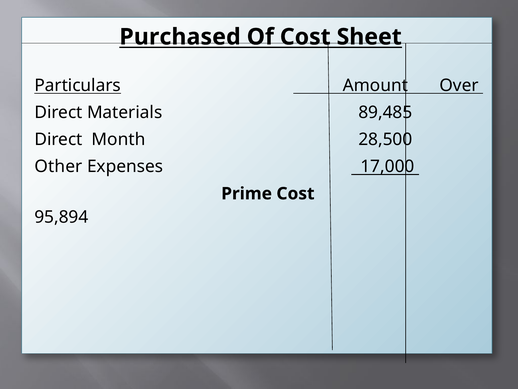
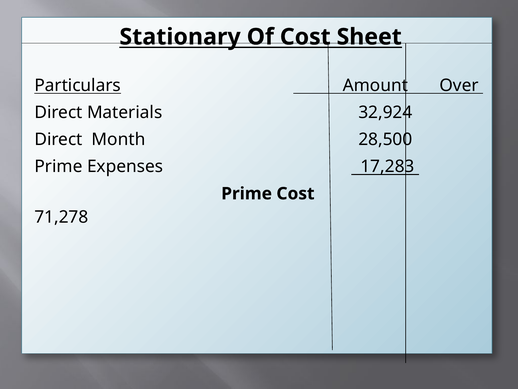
Purchased: Purchased -> Stationary (180, 37)
89,485: 89,485 -> 32,924 (385, 112)
Other: Other -> Prime (58, 166)
17,000: 17,000 -> 17,283 (387, 166)
95,894: 95,894 -> 71,278 (61, 217)
